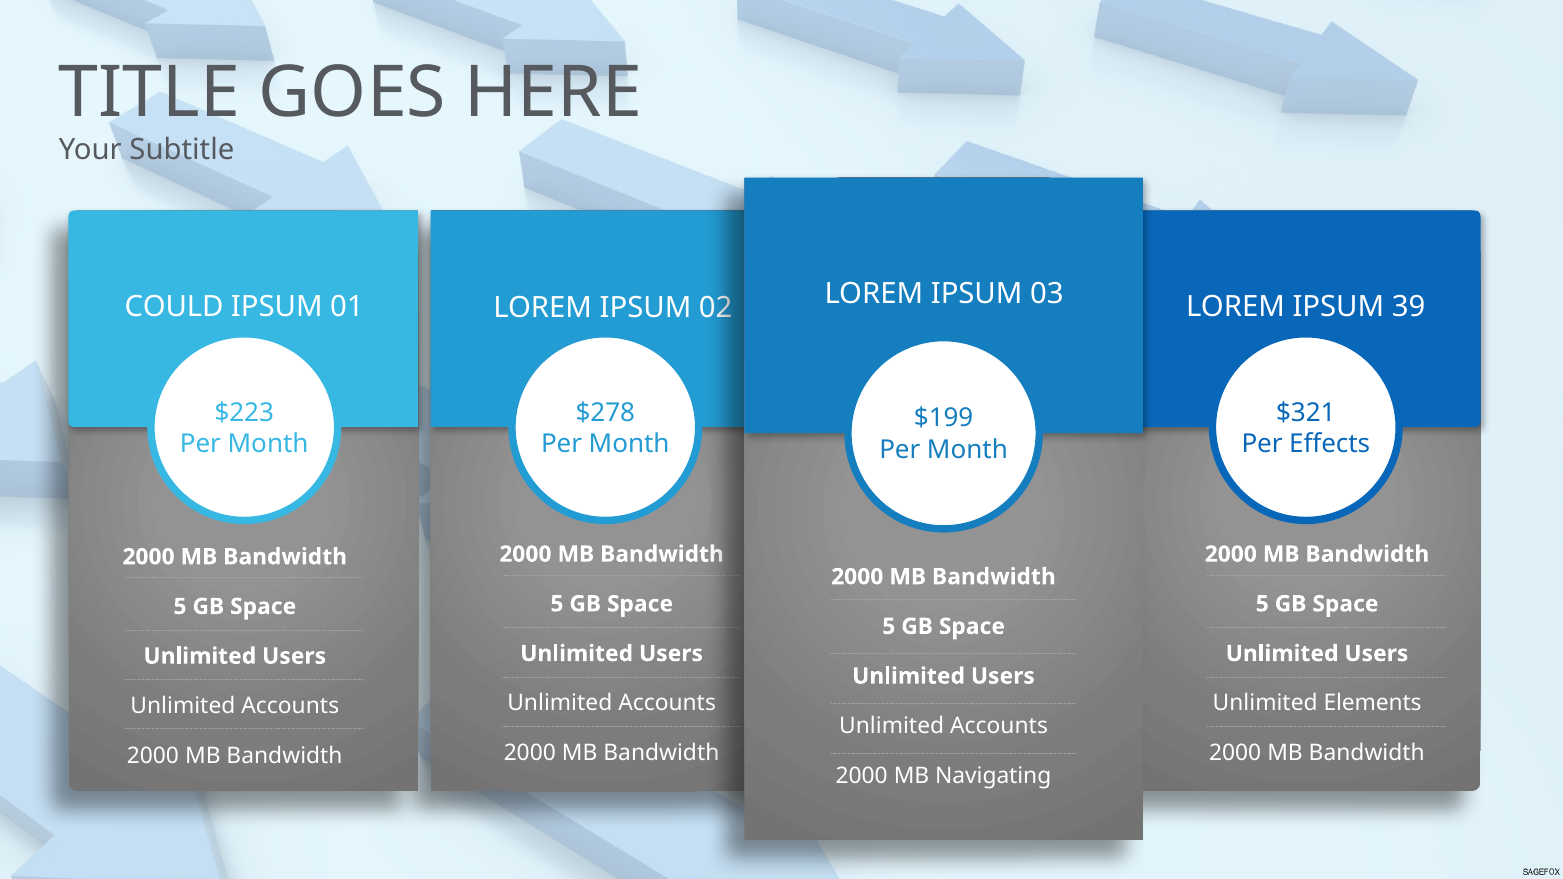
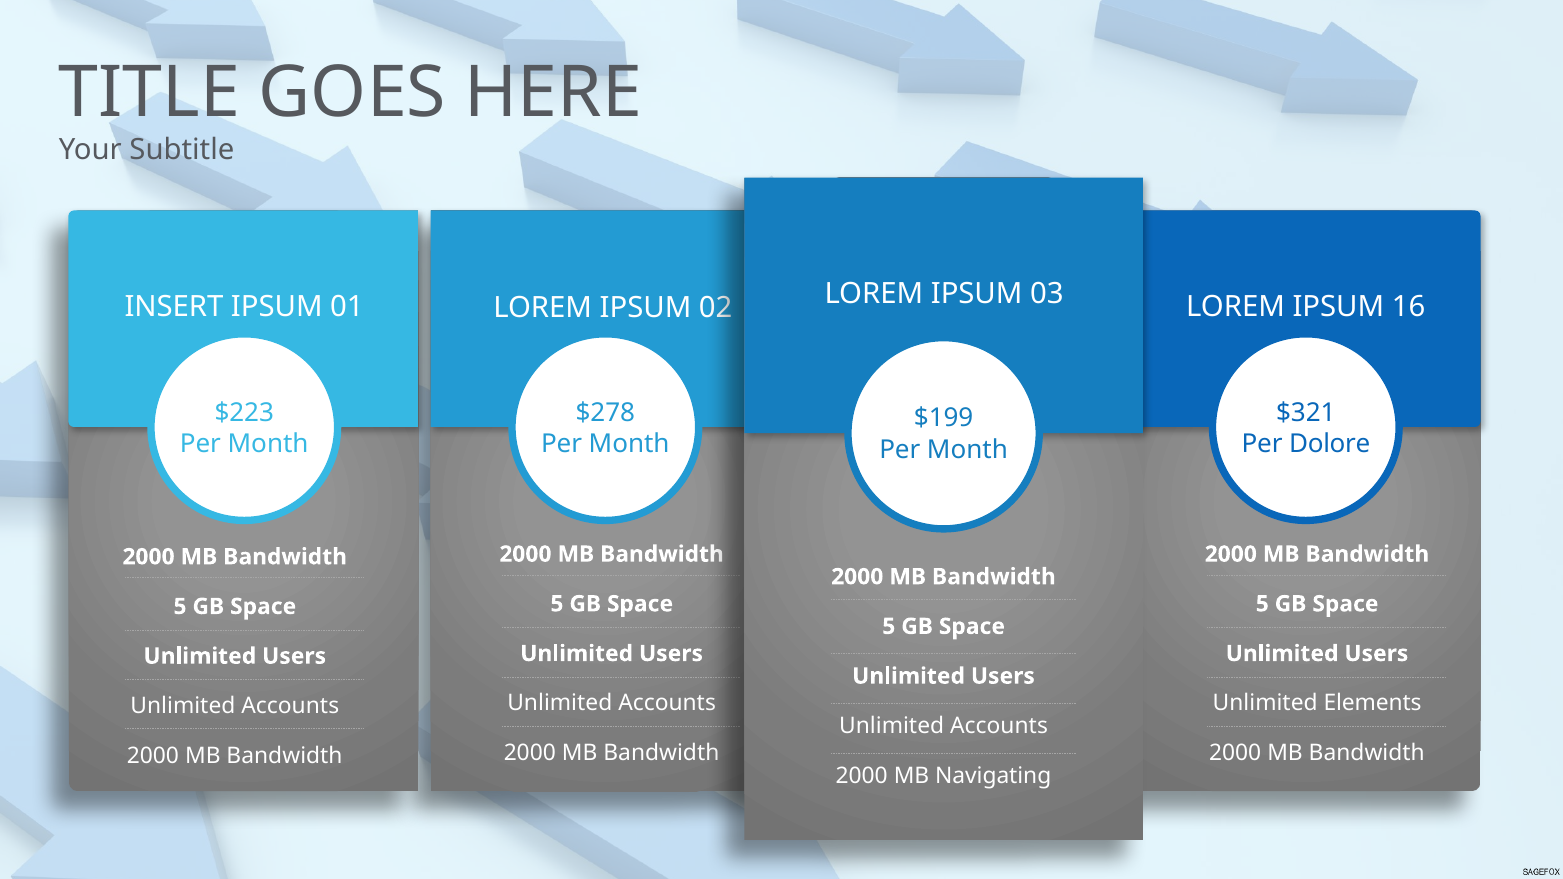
COULD: COULD -> INSERT (174, 307)
39: 39 -> 16 (1409, 307)
Effects: Effects -> Dolore (1330, 444)
